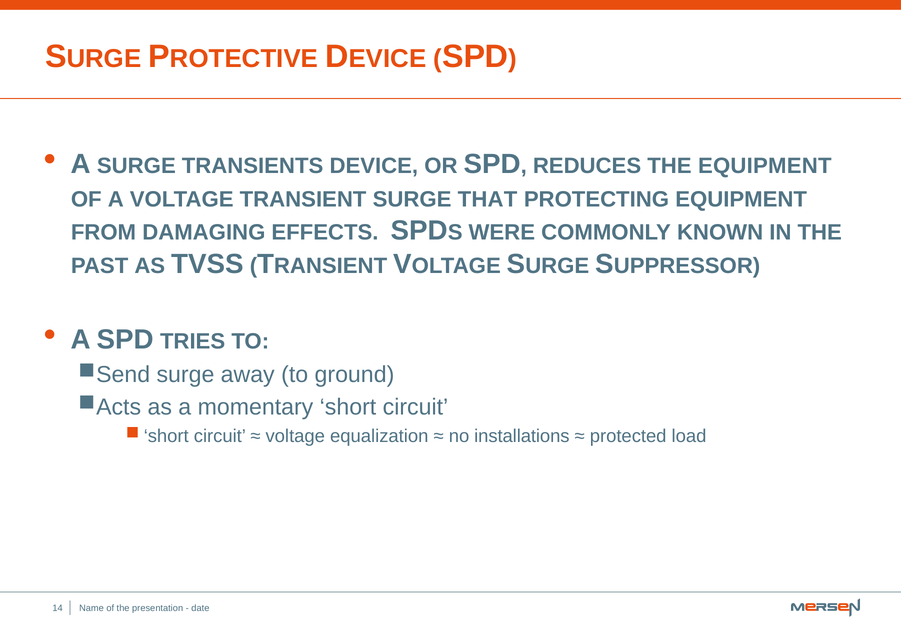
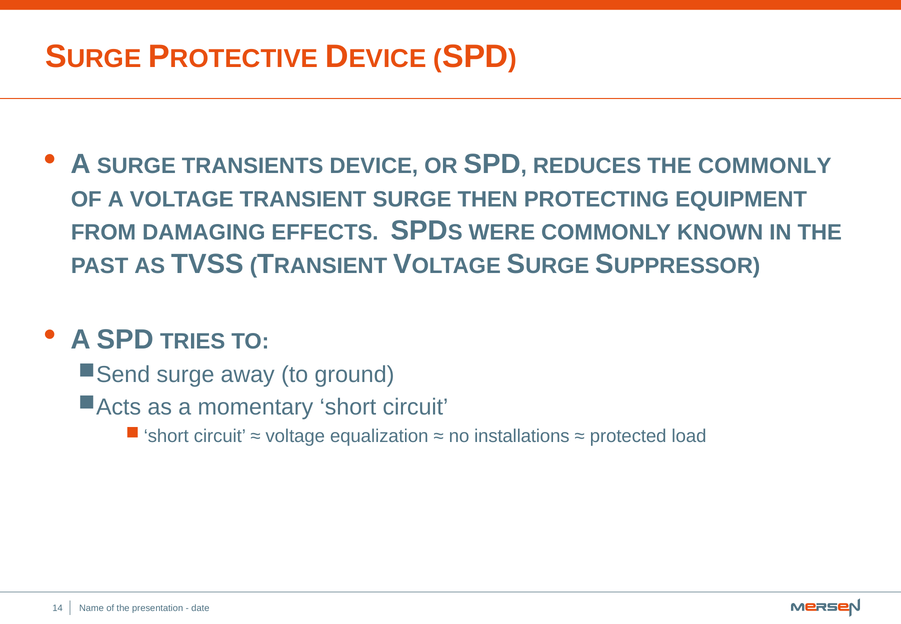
THE EQUIPMENT: EQUIPMENT -> COMMONLY (765, 166)
THAT: THAT -> THEN (488, 199)
